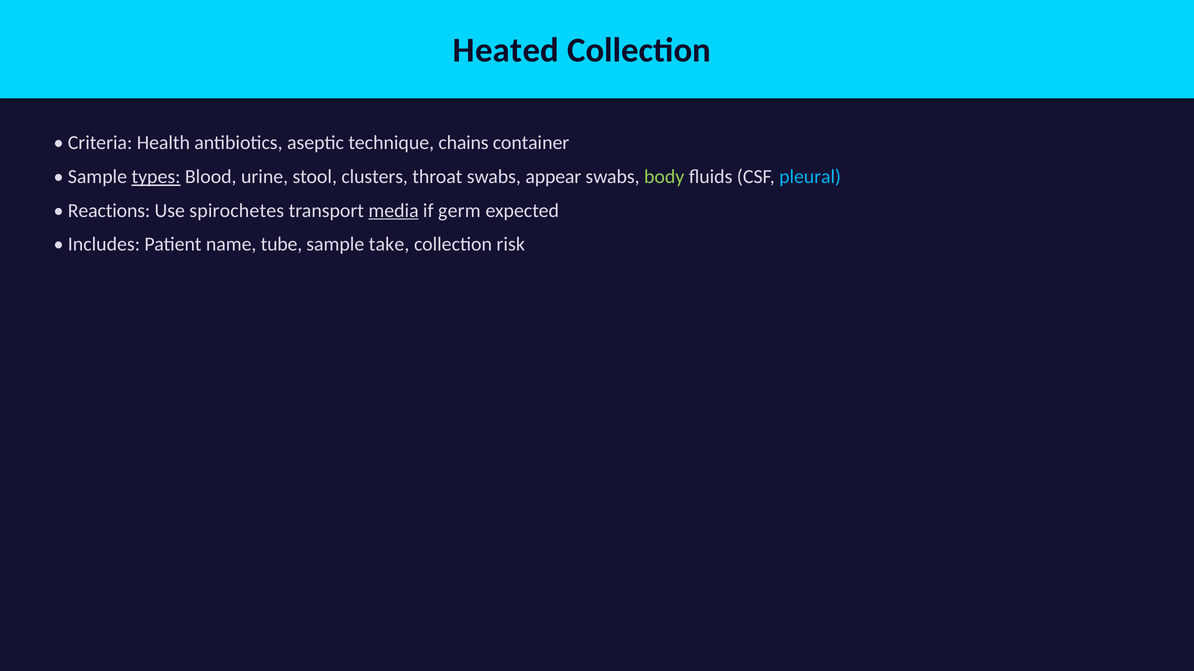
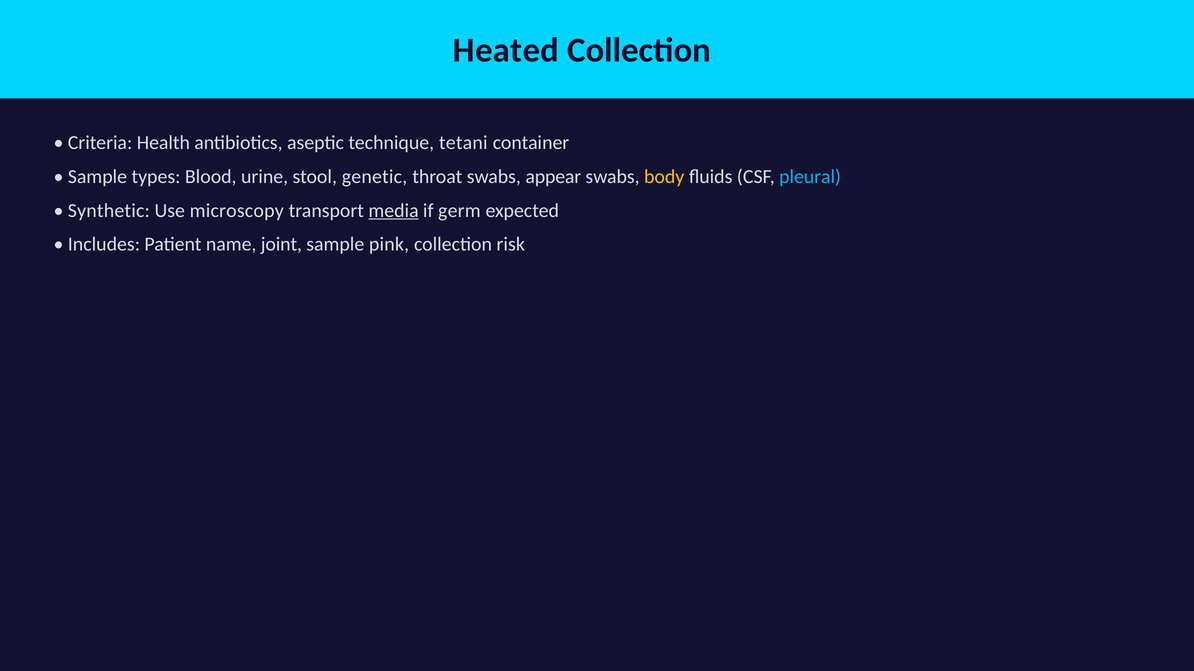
chains: chains -> tetani (463, 143)
types underline: present -> none (156, 177)
clusters: clusters -> genetic (374, 177)
body colour: light green -> yellow (664, 177)
Reactions: Reactions -> Synthetic (109, 211)
spirochetes: spirochetes -> microscopy (237, 211)
tube: tube -> joint (281, 244)
take: take -> pink (389, 244)
